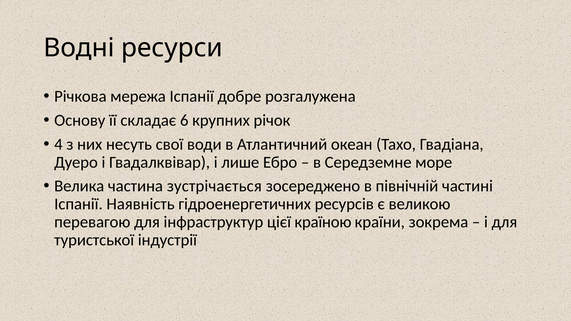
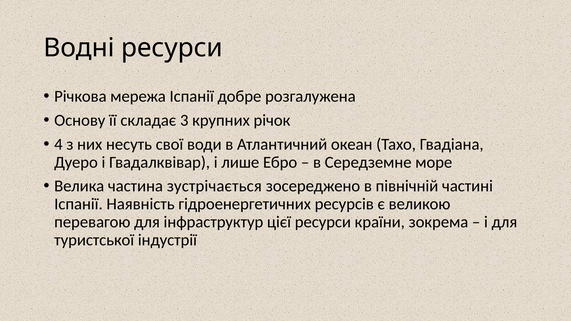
6: 6 -> 3 (184, 120)
цієї країною: країною -> ресурси (323, 222)
